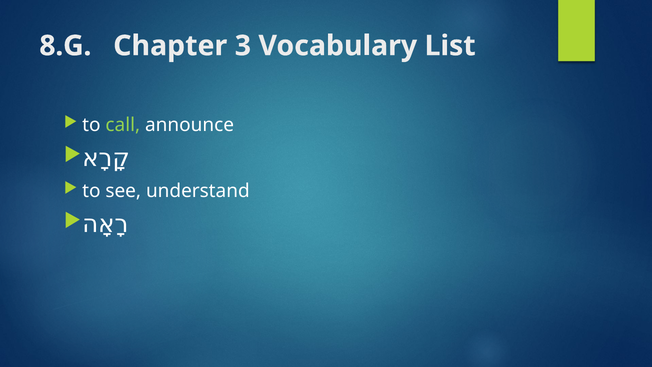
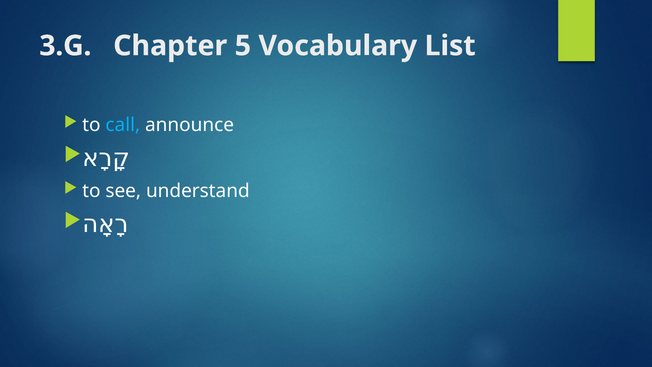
8.G: 8.G -> 3.G (65, 46)
3: 3 -> 5 (243, 46)
call colour: light green -> light blue (123, 125)
